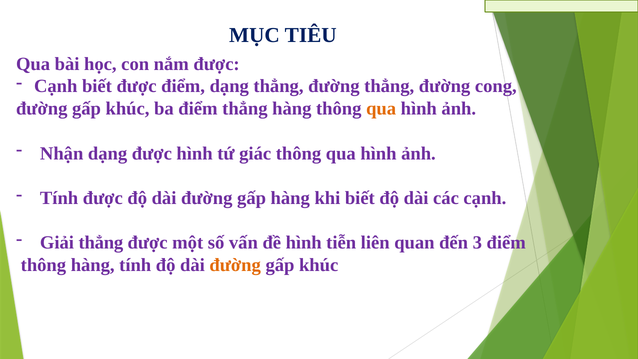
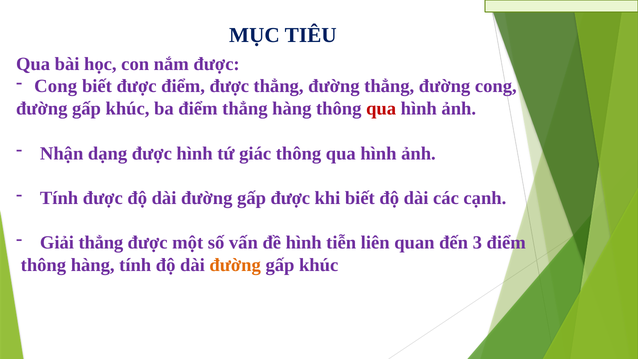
Cạnh: Cạnh -> Cong (56, 86)
điểm dạng: dạng -> được (229, 86)
qua colour: orange -> red (381, 109)
gấp hàng: hàng -> được (290, 198)
